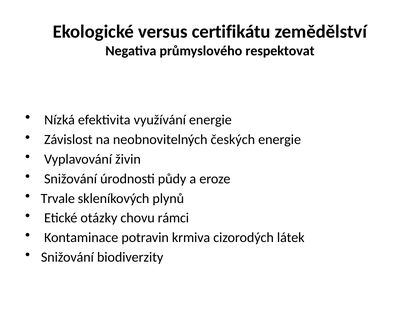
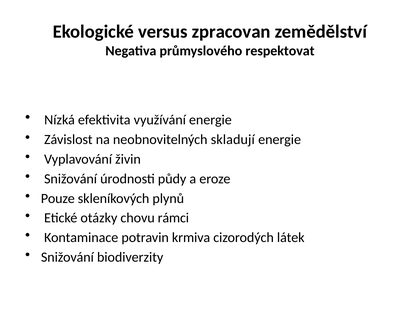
certifikátu: certifikátu -> zpracovan (231, 32)
českých: českých -> skladují (233, 140)
Trvale: Trvale -> Pouze (58, 198)
